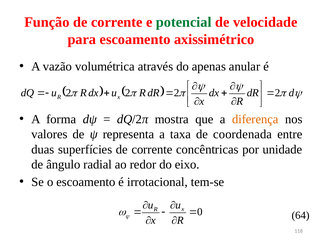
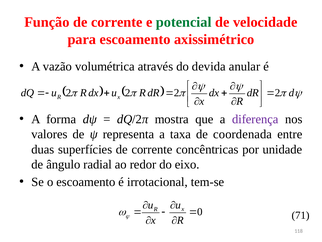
apenas: apenas -> devida (209, 66)
diferença colour: orange -> purple (255, 119)
64: 64 -> 71 (301, 215)
